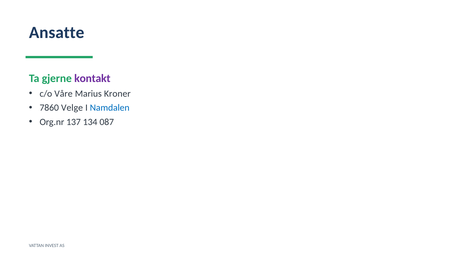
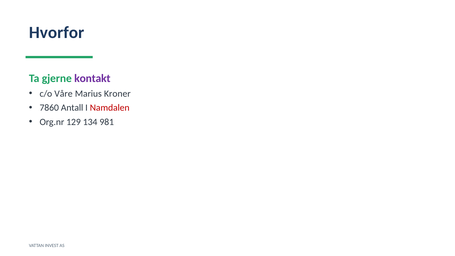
Ansatte: Ansatte -> Hvorfor (57, 32)
Velge: Velge -> Antall (72, 108)
Namdalen colour: blue -> red (110, 108)
137: 137 -> 129 (74, 122)
087: 087 -> 981 (107, 122)
